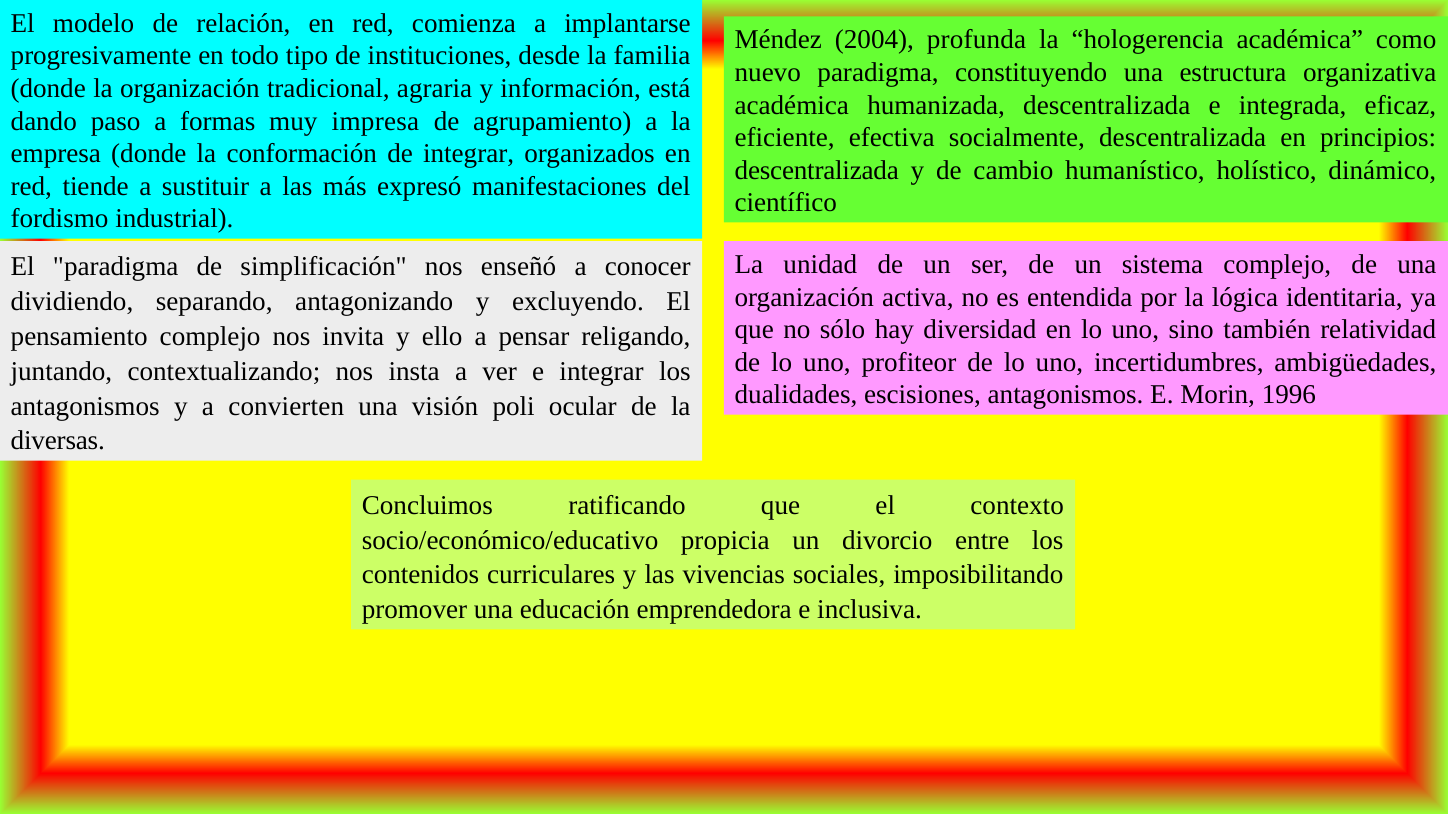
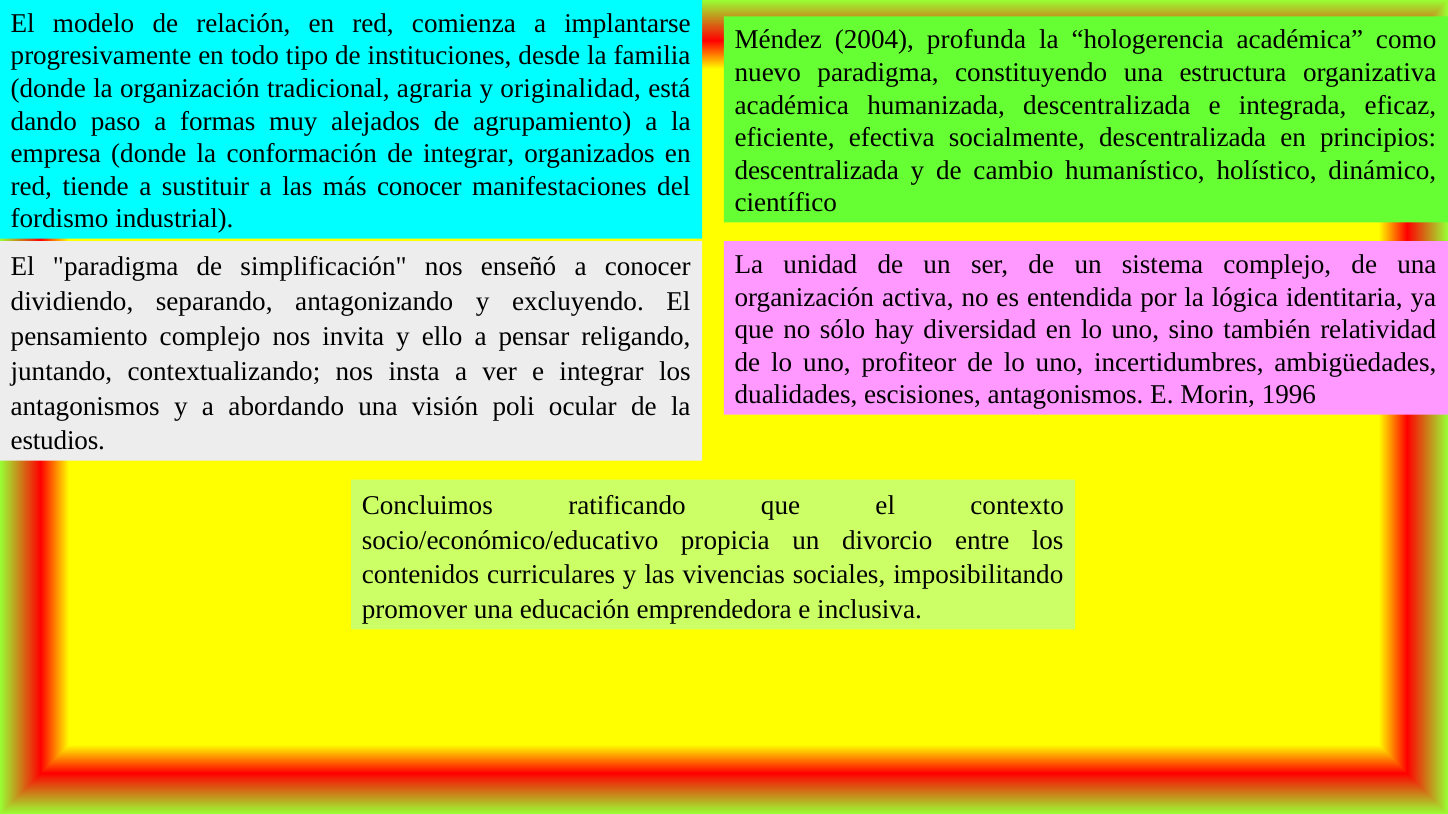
información: información -> originalidad (571, 89)
impresa: impresa -> alejados (376, 121)
más expresó: expresó -> conocer (419, 186)
convierten: convierten -> abordando (286, 406)
diversas: diversas -> estudios (58, 441)
